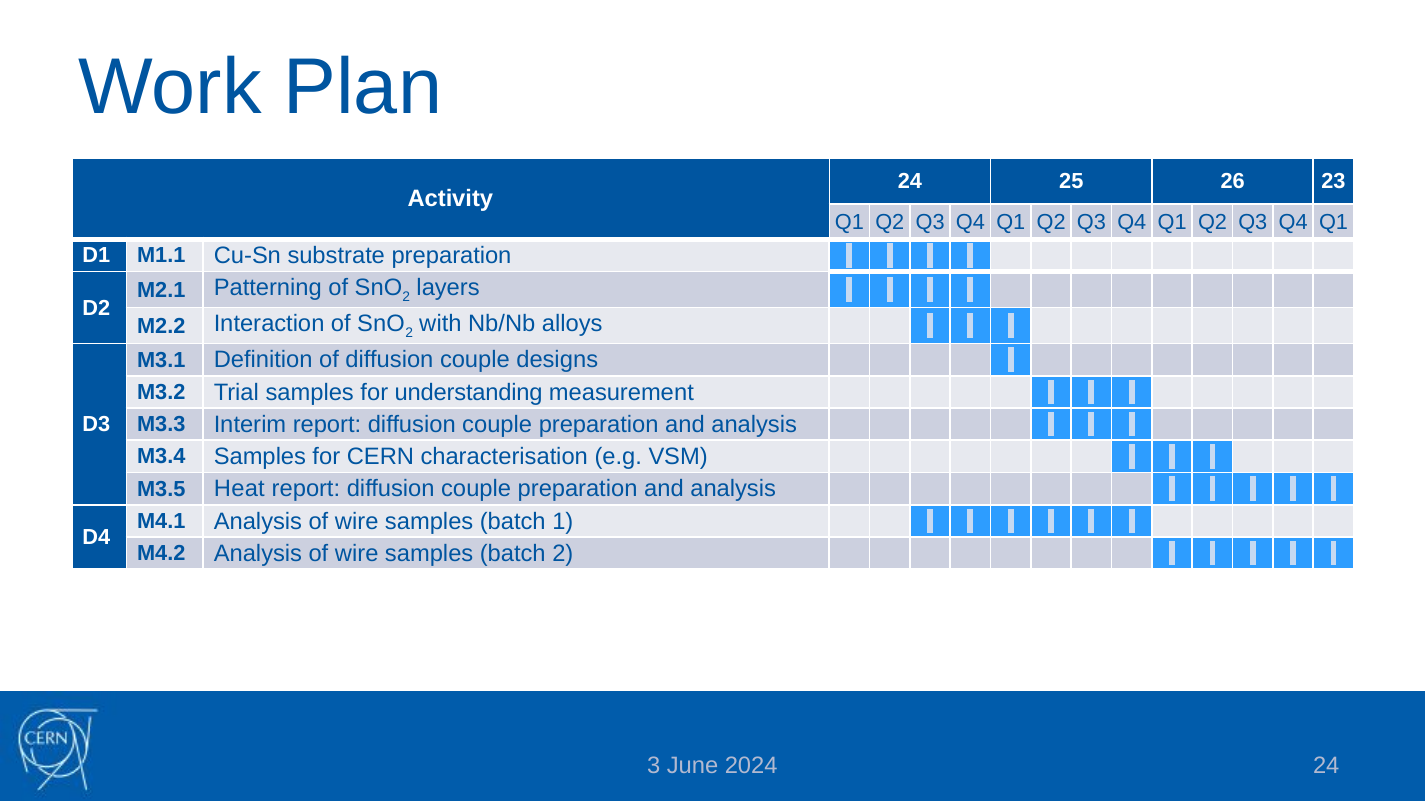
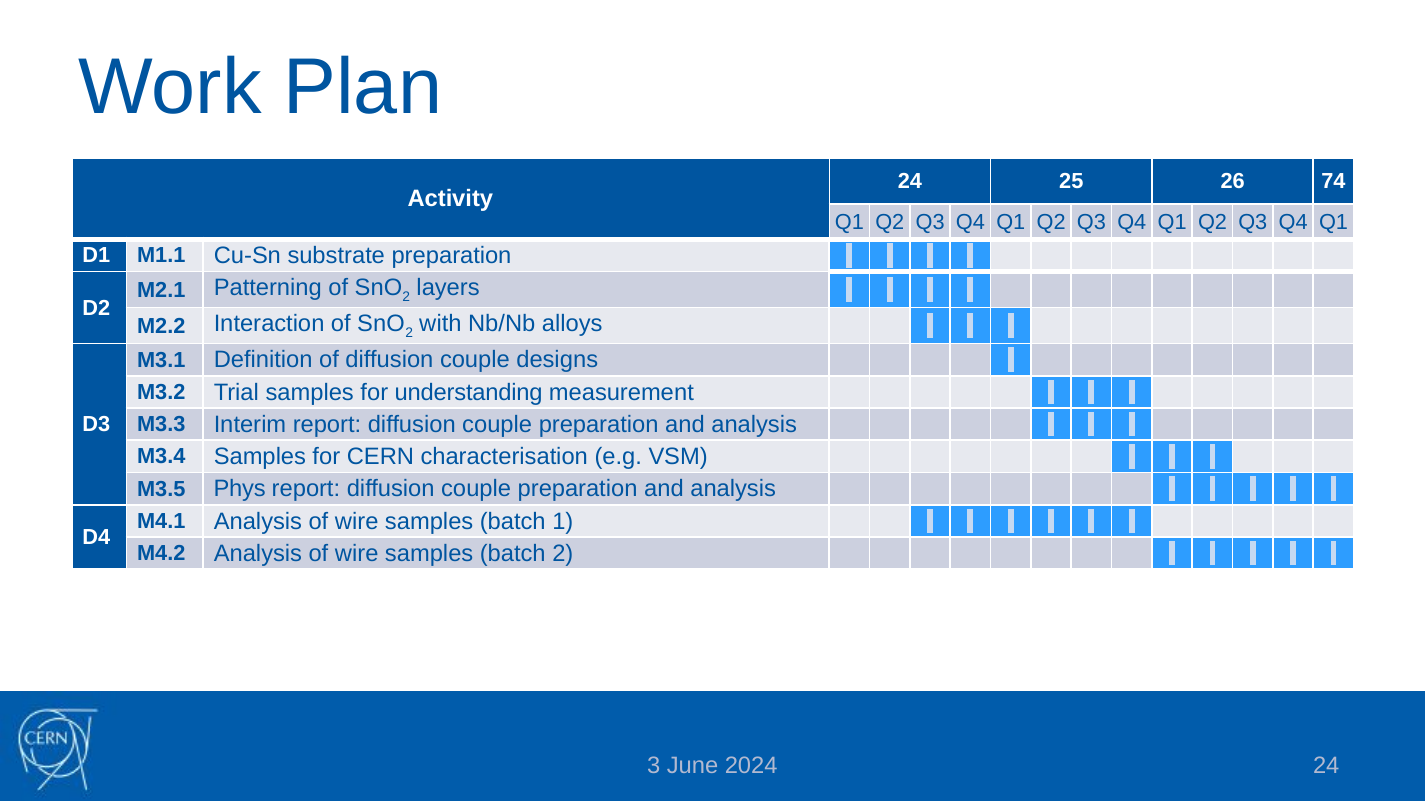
23: 23 -> 74 (1333, 181)
Heat: Heat -> Phys (240, 489)
